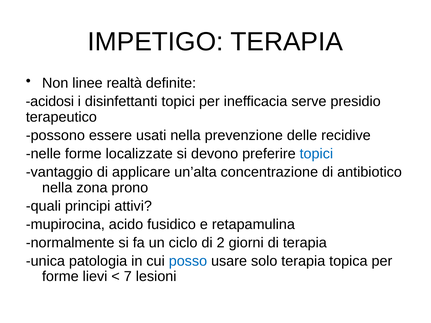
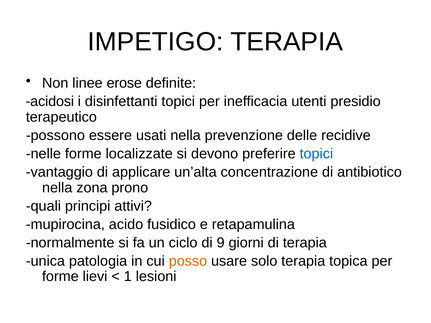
realtà: realtà -> erose (124, 83)
serve: serve -> utenti (309, 102)
2: 2 -> 9 (221, 243)
posso colour: blue -> orange (188, 261)
7: 7 -> 1 (128, 277)
